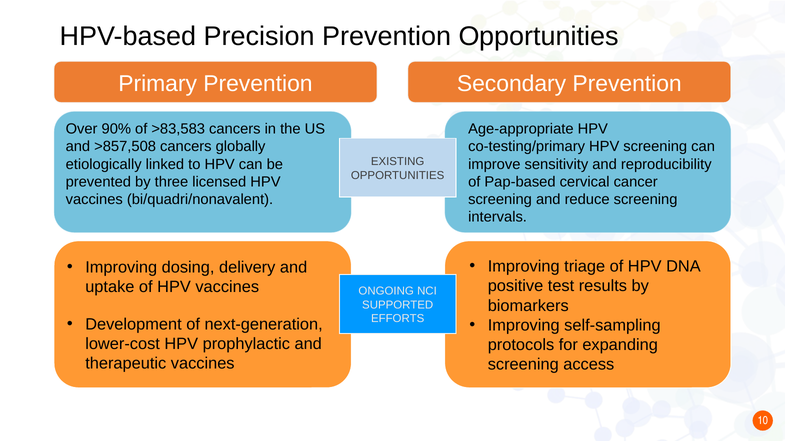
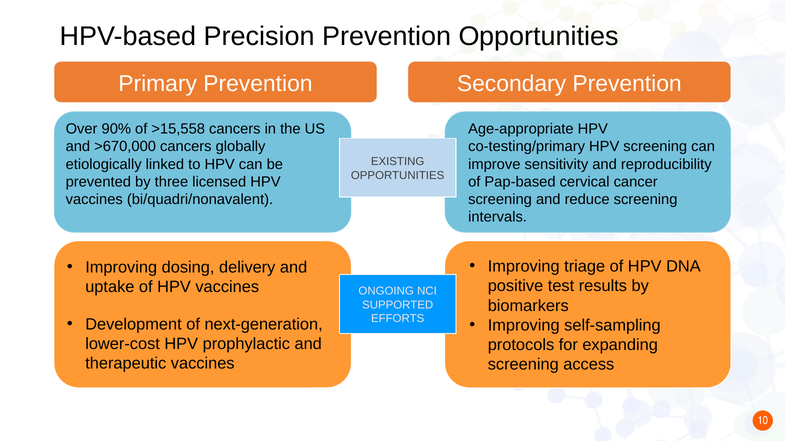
>83,583: >83,583 -> >15,558 (178, 129)
>857,508: >857,508 -> >670,000 (125, 147)
